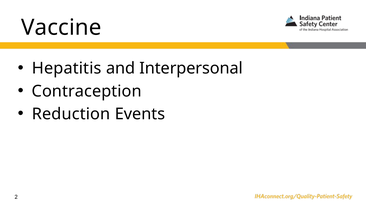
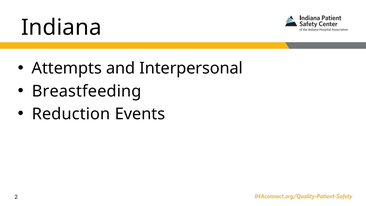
Vaccine: Vaccine -> Indiana (61, 27)
Hepatitis: Hepatitis -> Attempts (67, 68)
Contraception: Contraception -> Breastfeeding (87, 91)
